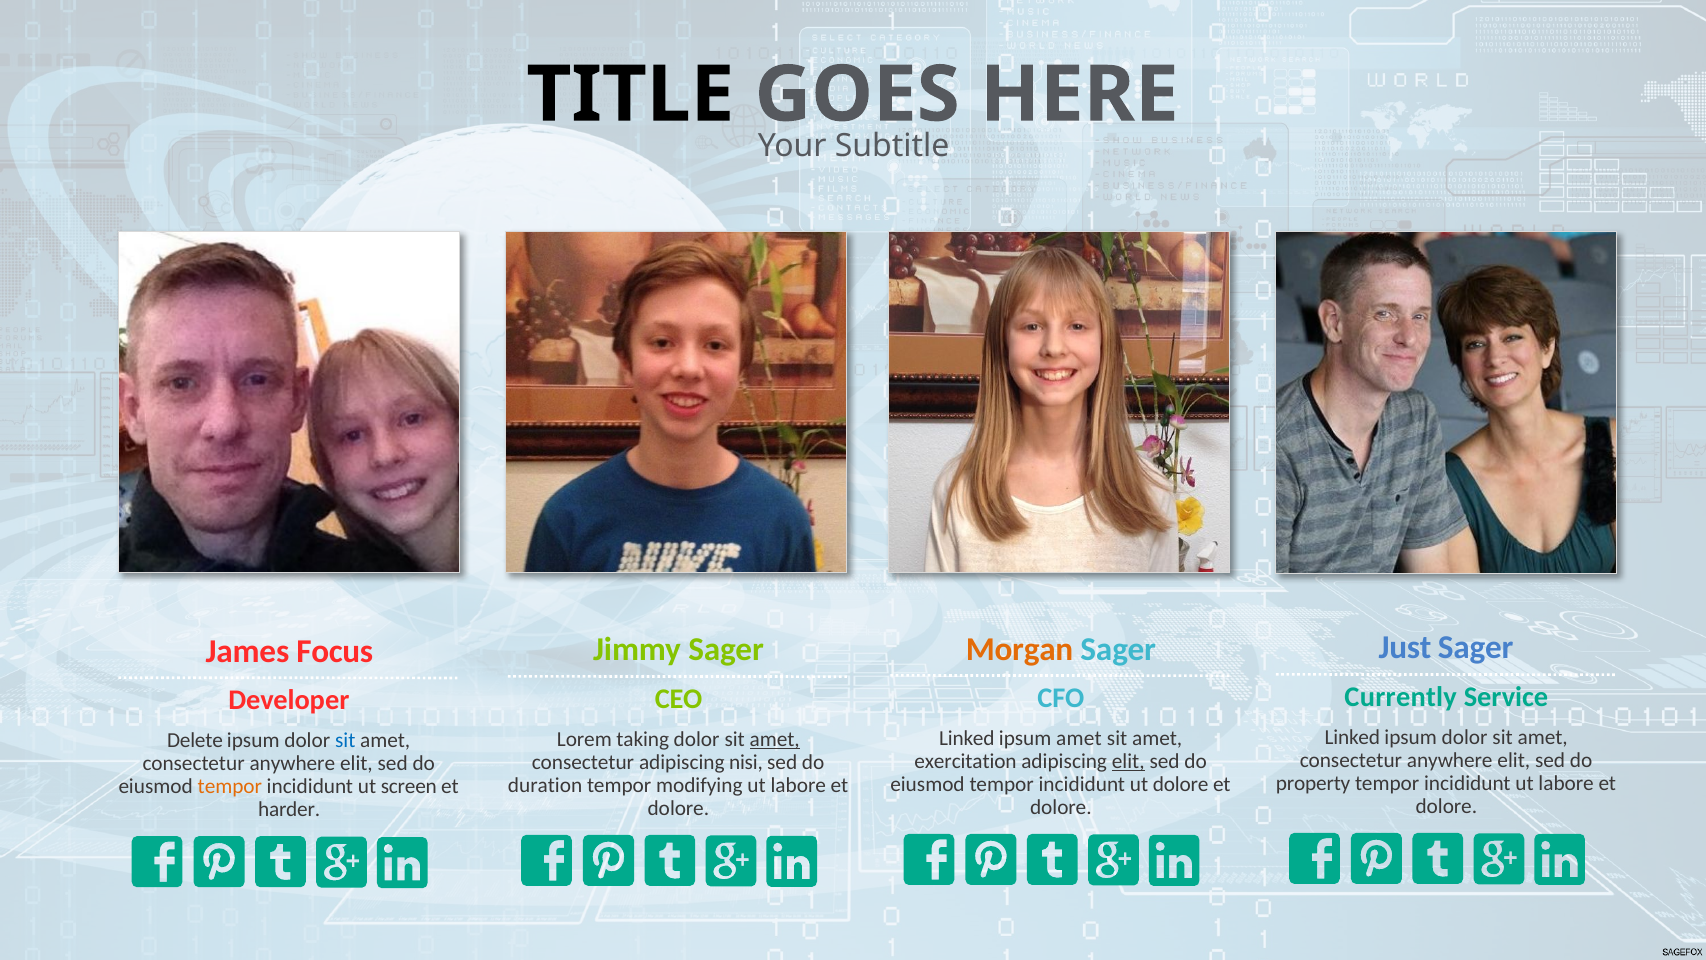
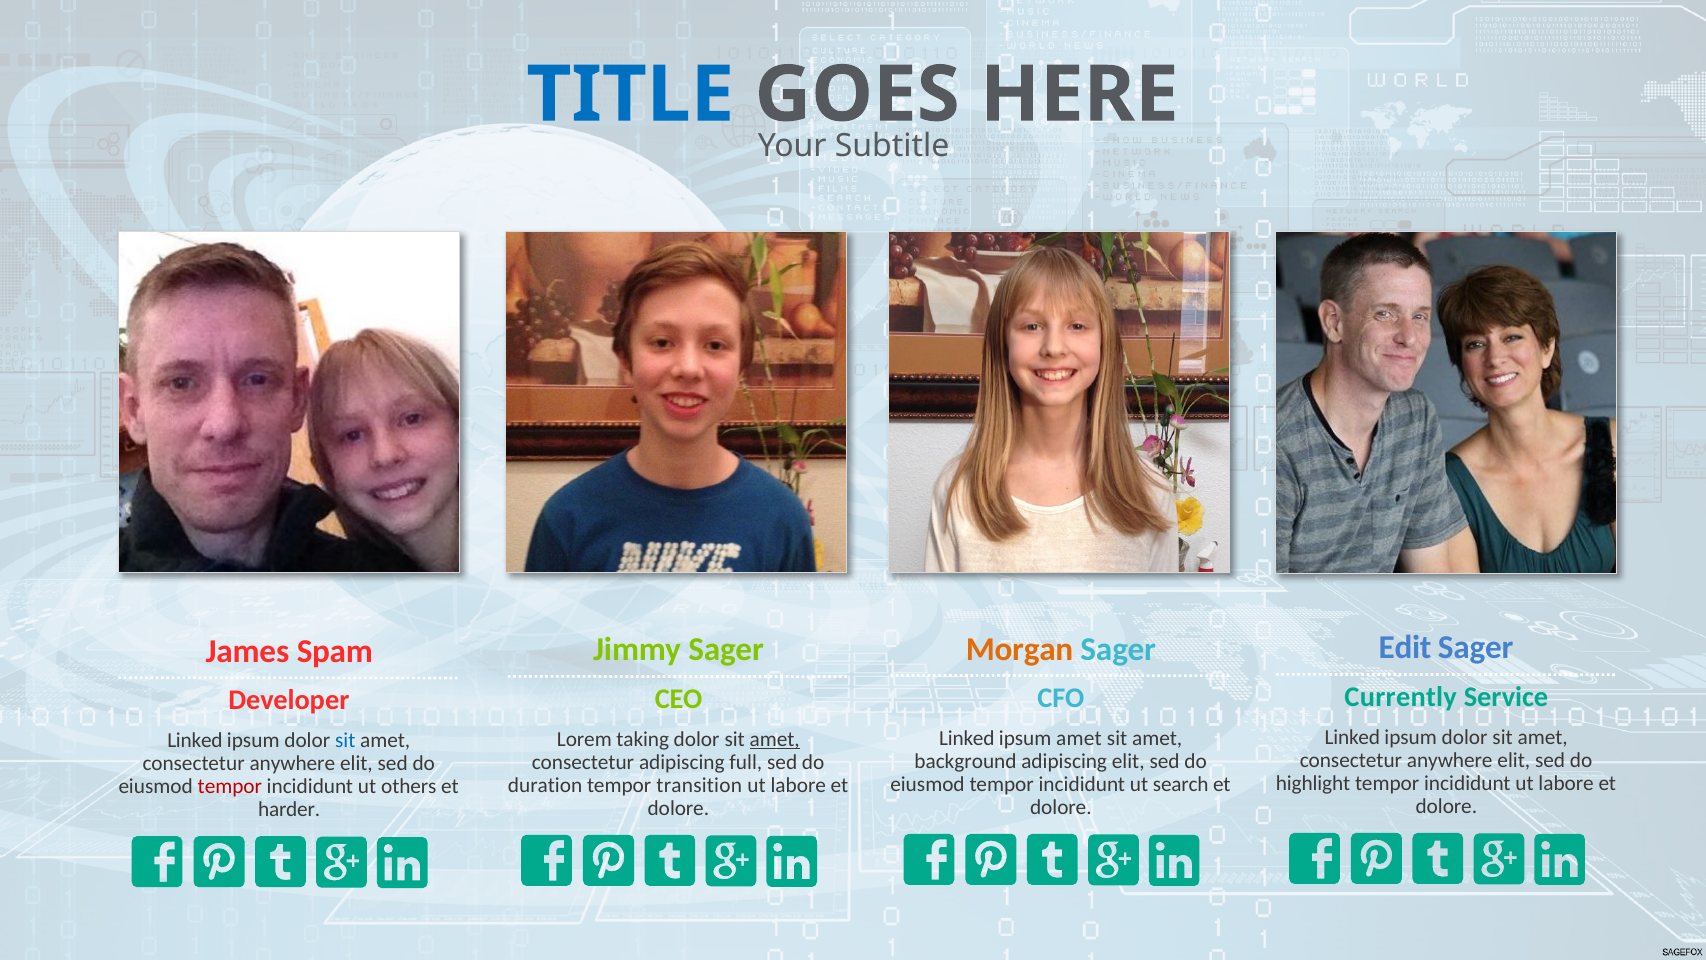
TITLE colour: black -> blue (630, 95)
Just: Just -> Edit (1405, 648)
Focus: Focus -> Spam (335, 651)
Delete: Delete -> Linked (195, 740)
exercitation: exercitation -> background (965, 761)
elit underline: present -> none (1128, 761)
nisi: nisi -> full (746, 762)
property: property -> highlight (1313, 783)
ut dolore: dolore -> search (1181, 784)
modifying: modifying -> transition (699, 785)
tempor colour: orange -> red (230, 786)
screen: screen -> others (409, 786)
